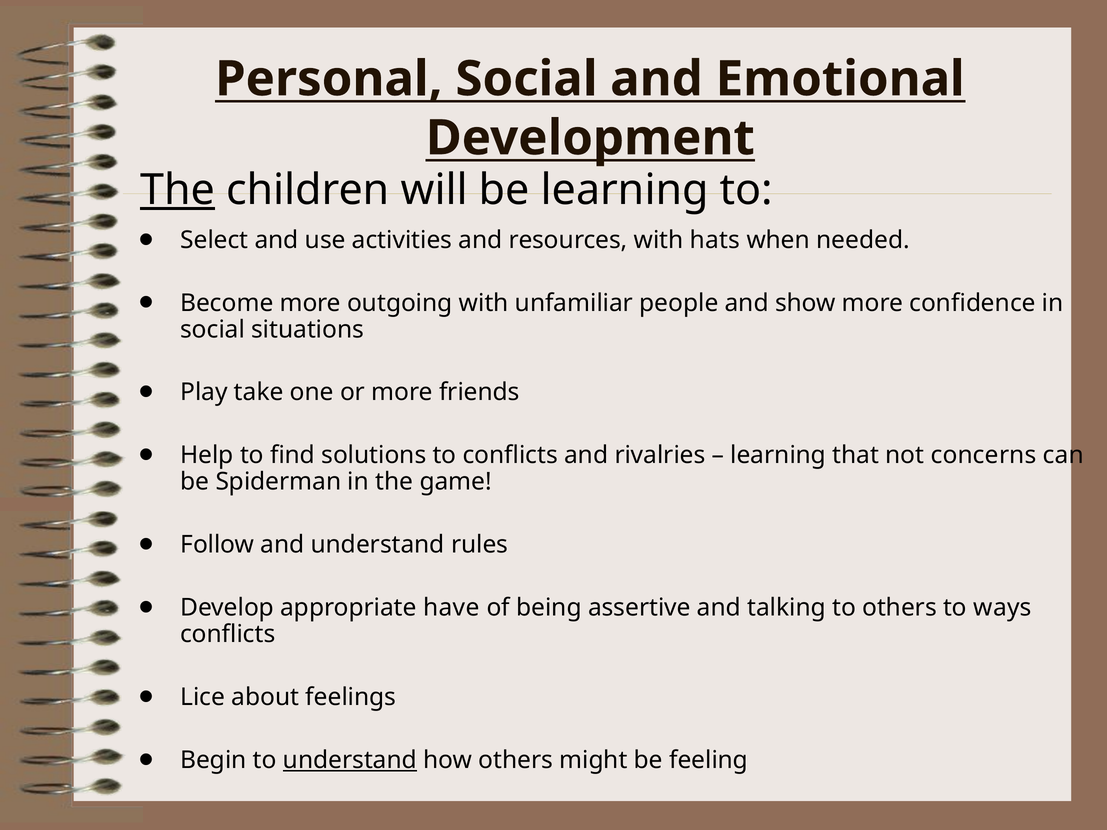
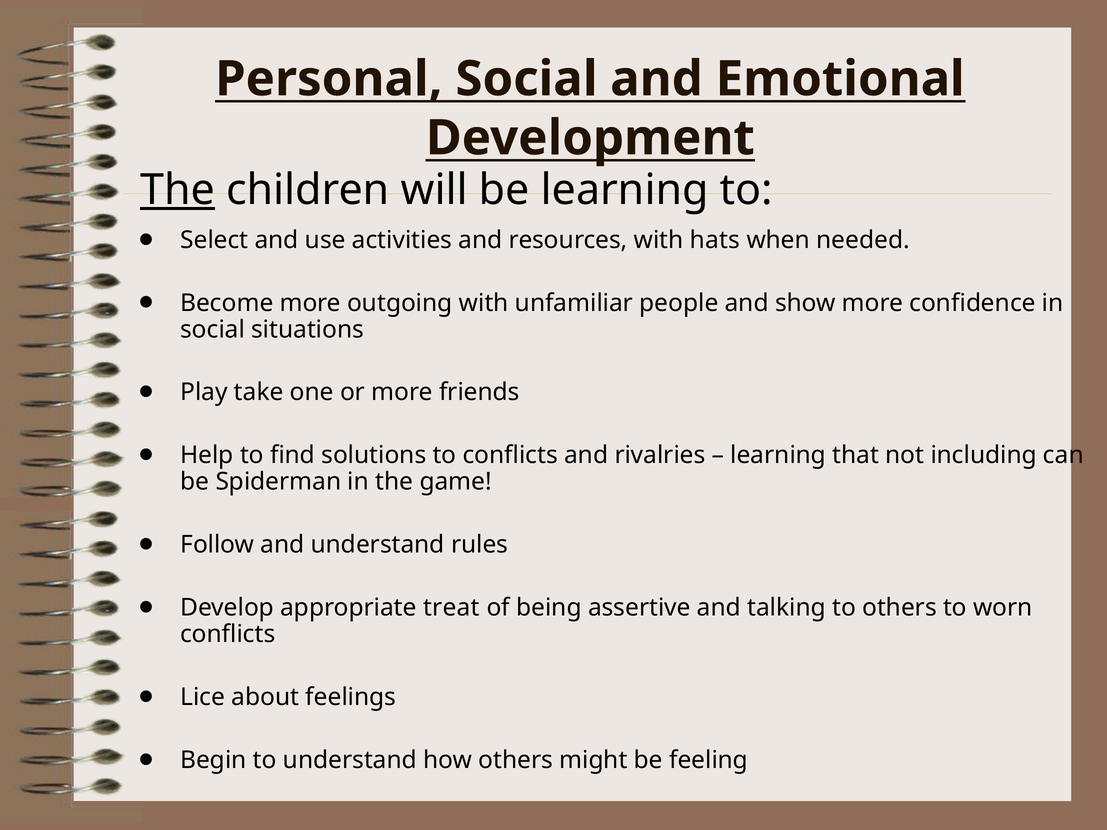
concerns: concerns -> including (984, 455)
have: have -> treat (452, 608)
ways: ways -> worn (1003, 608)
understand underline: present -> none (350, 760)
